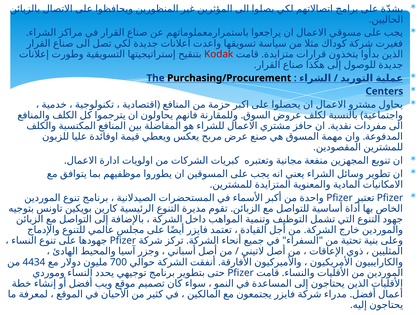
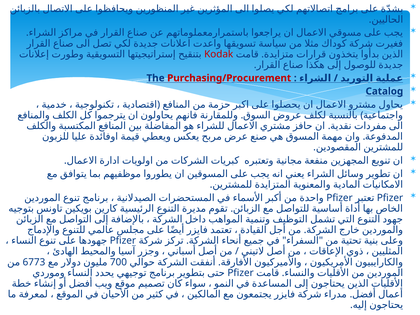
Purchasing/Procurement colour: black -> red (229, 78)
Centers: Centers -> Catalog (384, 91)
4434: 4434 -> 6773 (34, 262)
